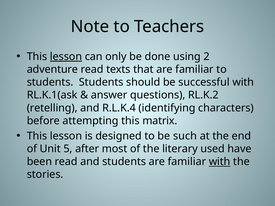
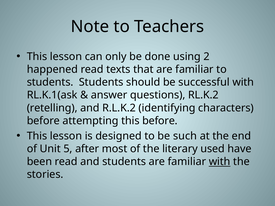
lesson underline: present -> none (66, 57)
adventure: adventure -> happened (52, 70)
R.L.K.4: R.L.K.4 -> R.L.K.2 (119, 108)
this matrix: matrix -> before (160, 121)
